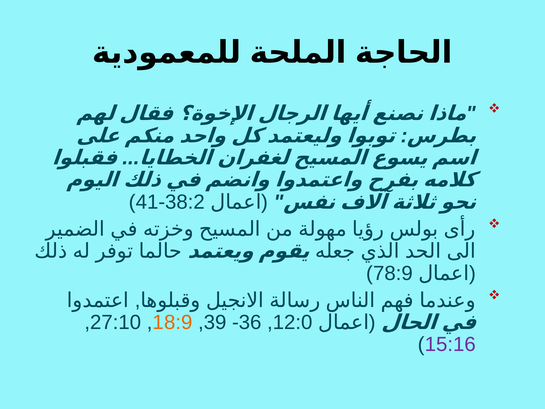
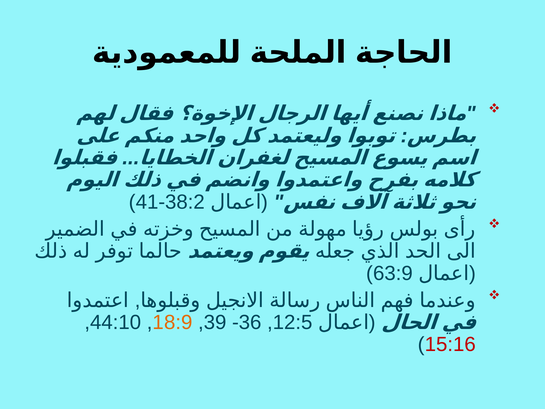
78:9: 78:9 -> 63:9 (393, 273)
27:10: 27:10 -> 44:10 (116, 322)
12:0: 12:0 -> 12:5 (293, 322)
15:16 colour: purple -> red (450, 344)
